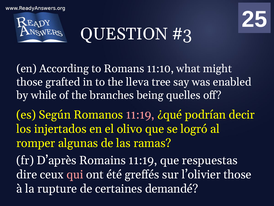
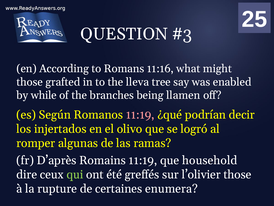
11:10: 11:10 -> 11:16 (160, 69)
quelles: quelles -> llamen (183, 95)
respuestas: respuestas -> household (210, 160)
qui colour: pink -> light green (75, 174)
demandé: demandé -> enumera (171, 188)
